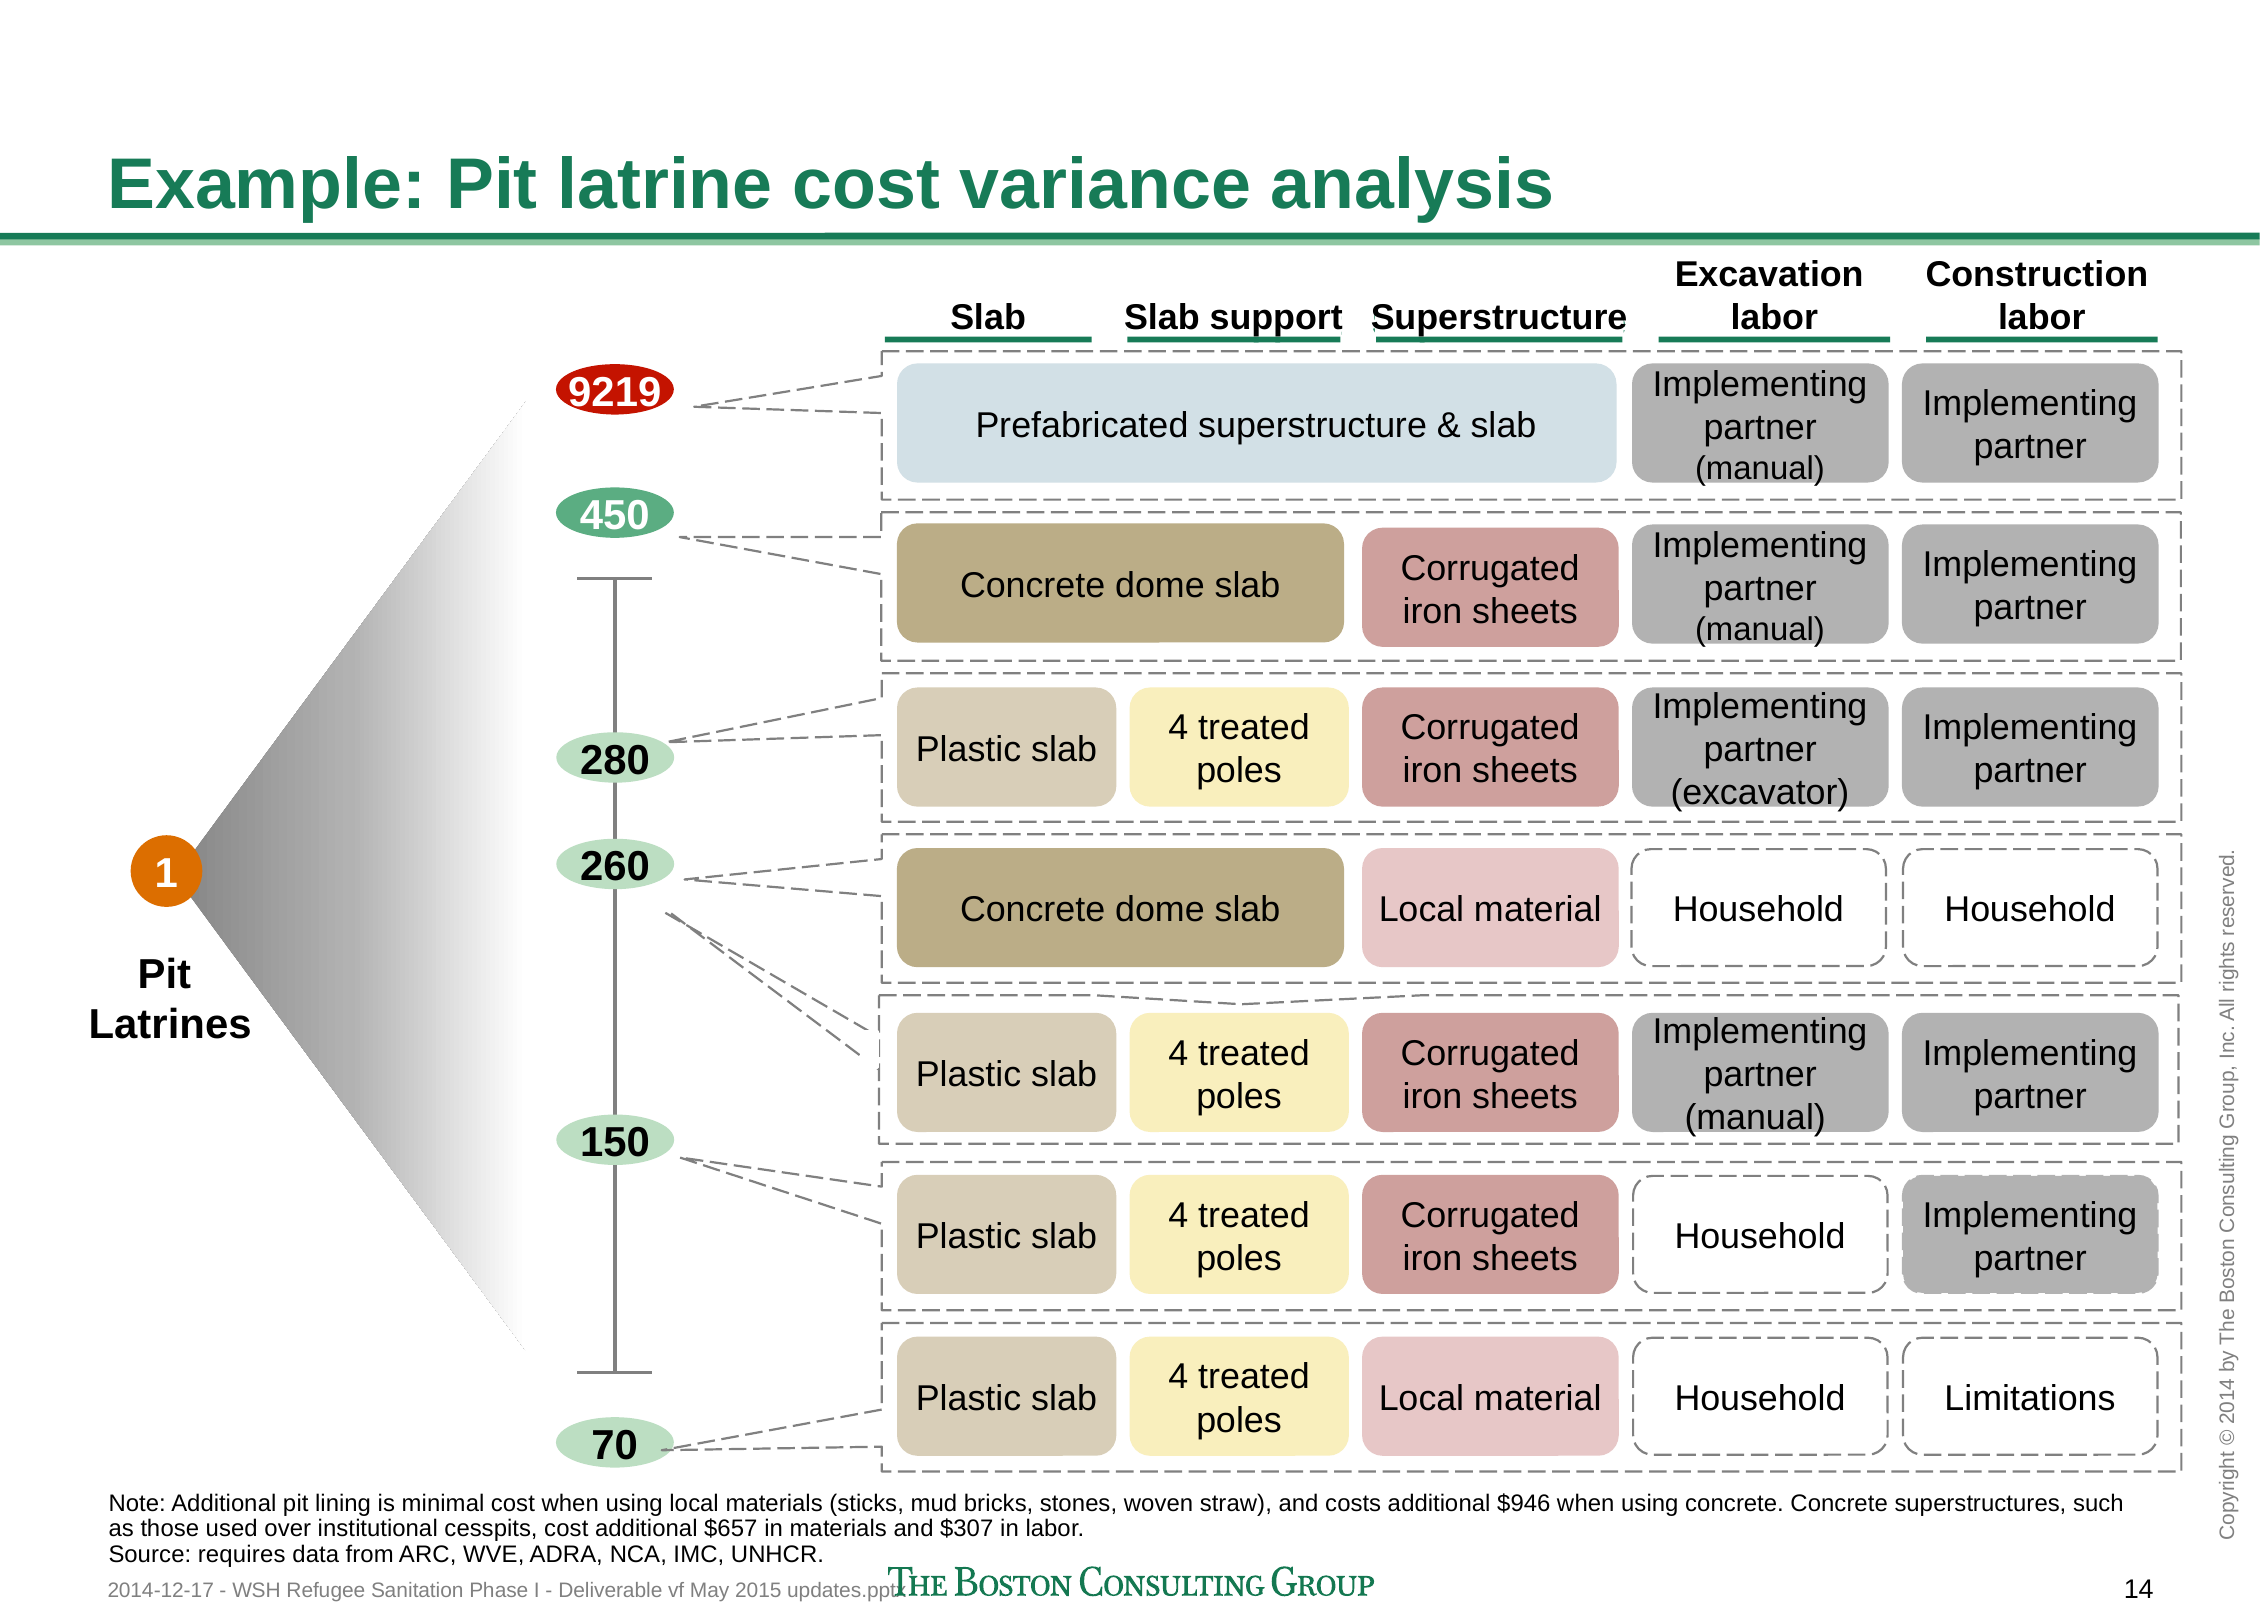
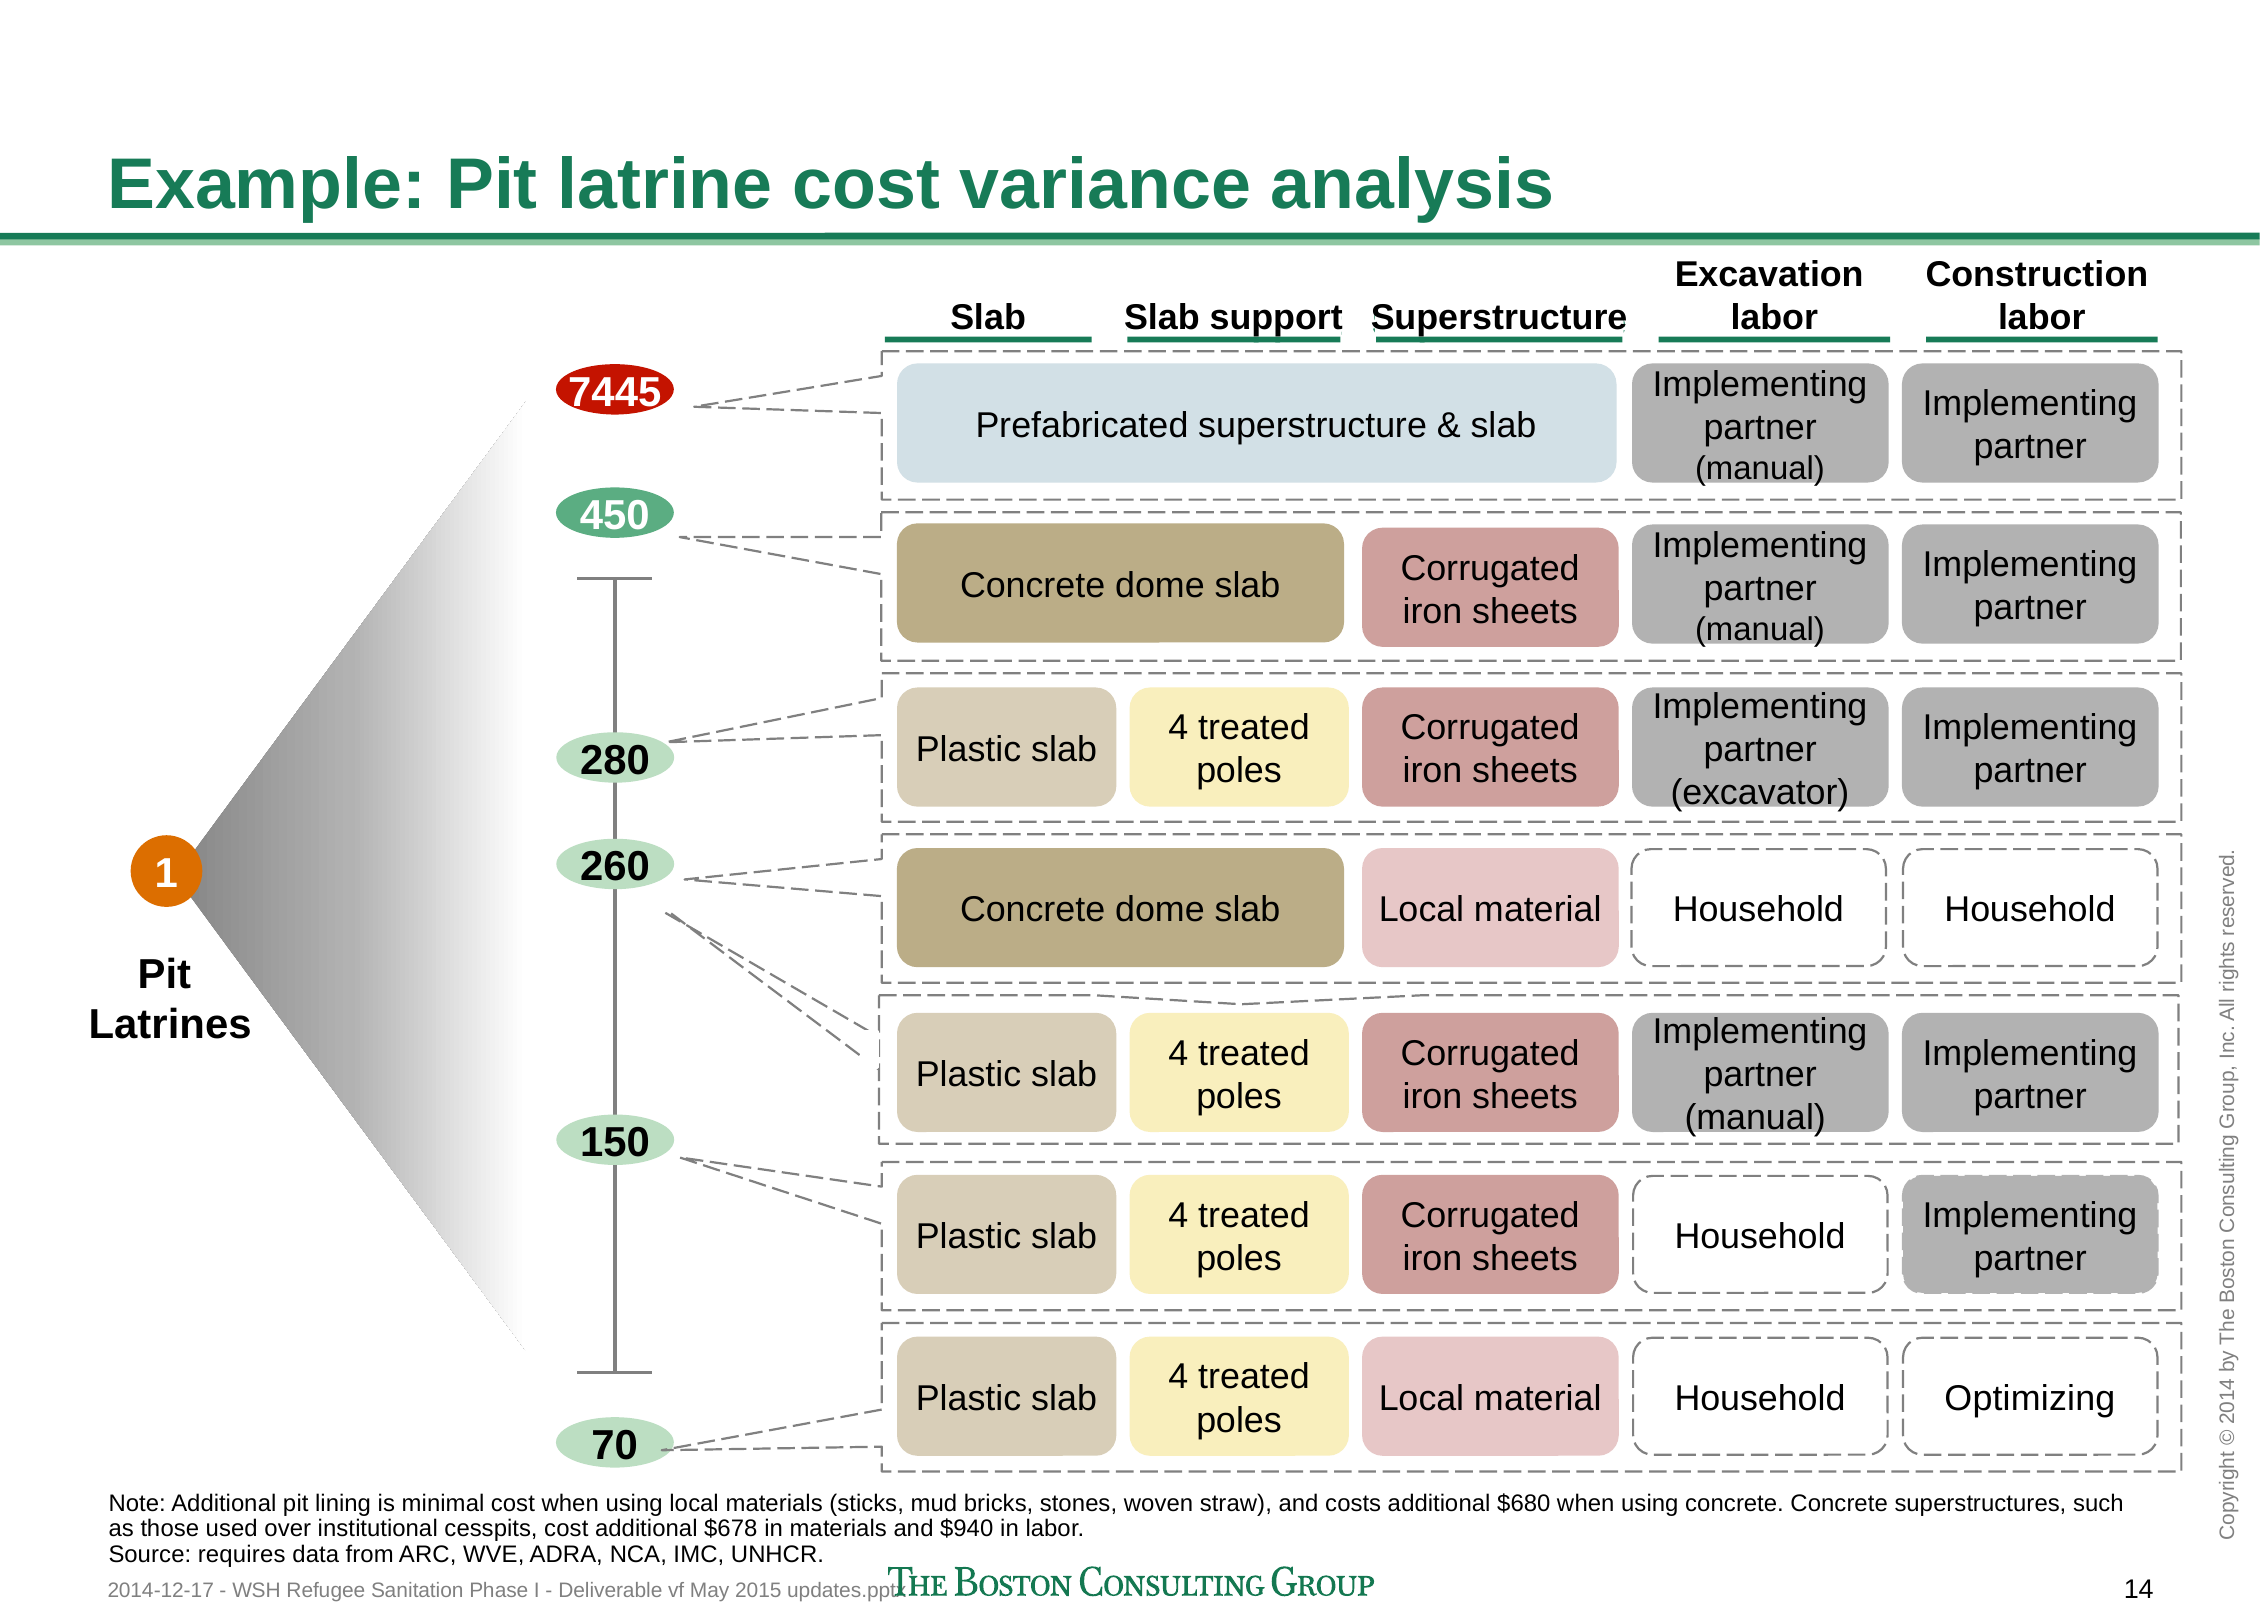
9219: 9219 -> 7445 (615, 392)
Limitations: Limitations -> Optimizing (2030, 1399)
$946: $946 -> $680 (1524, 1503)
$657: $657 -> $678 (731, 1529)
$307: $307 -> $940 (967, 1529)
